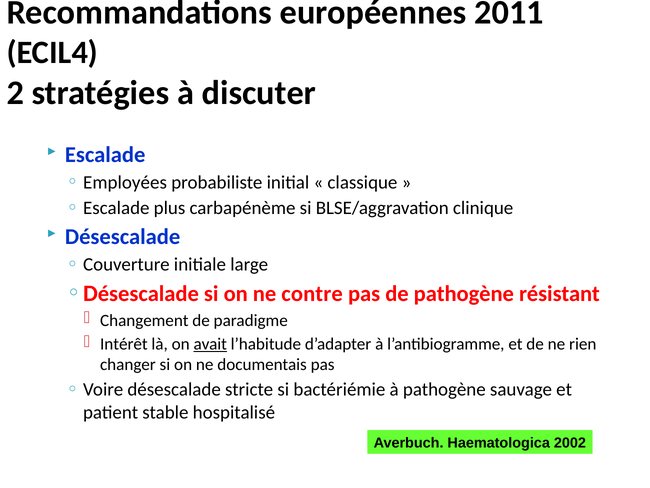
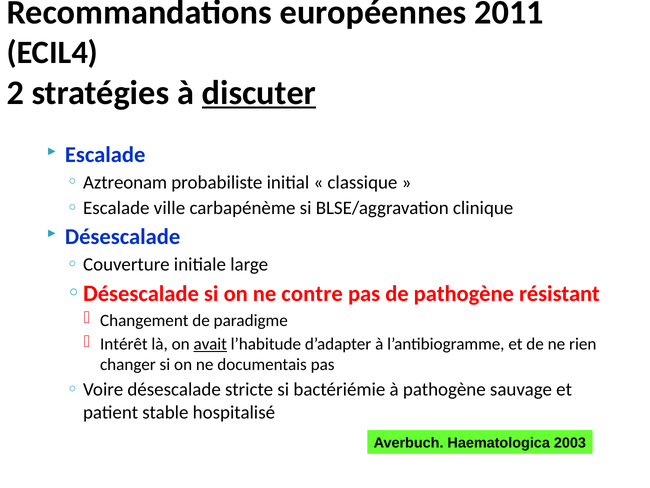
discuter underline: none -> present (259, 93)
Employées: Employées -> Aztreonam (125, 182)
plus: plus -> ville (169, 208)
2002: 2002 -> 2003 (570, 443)
